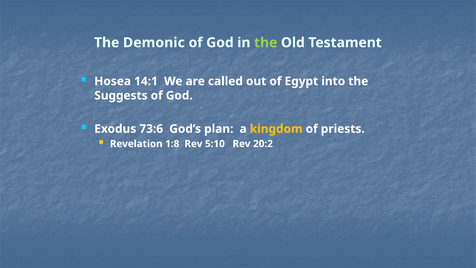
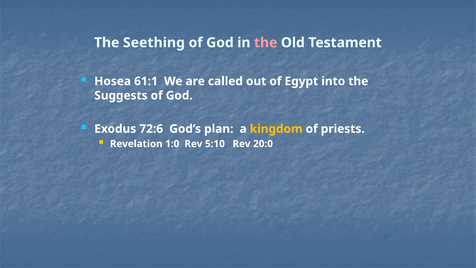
Demonic: Demonic -> Seething (154, 43)
the colour: light green -> pink (266, 43)
14:1: 14:1 -> 61:1 (146, 81)
73:6: 73:6 -> 72:6 (151, 129)
1:8: 1:8 -> 1:0 (172, 144)
20:2: 20:2 -> 20:0 (263, 144)
